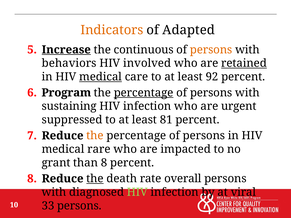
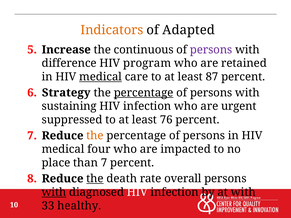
Increase underline: present -> none (66, 50)
persons colour: orange -> purple (211, 50)
behaviors: behaviors -> difference (69, 63)
involved: involved -> program (147, 63)
retained underline: present -> none (244, 63)
92: 92 -> 87 (212, 77)
Program: Program -> Strategy (66, 93)
81: 81 -> 76 (166, 120)
rare: rare -> four (99, 149)
grant: grant -> place (56, 163)
than 8: 8 -> 7 (104, 163)
with underline: none -> present (54, 192)
HIV colour: light green -> white (137, 192)
at viral: viral -> with (243, 192)
33 persons: persons -> healthy (79, 206)
